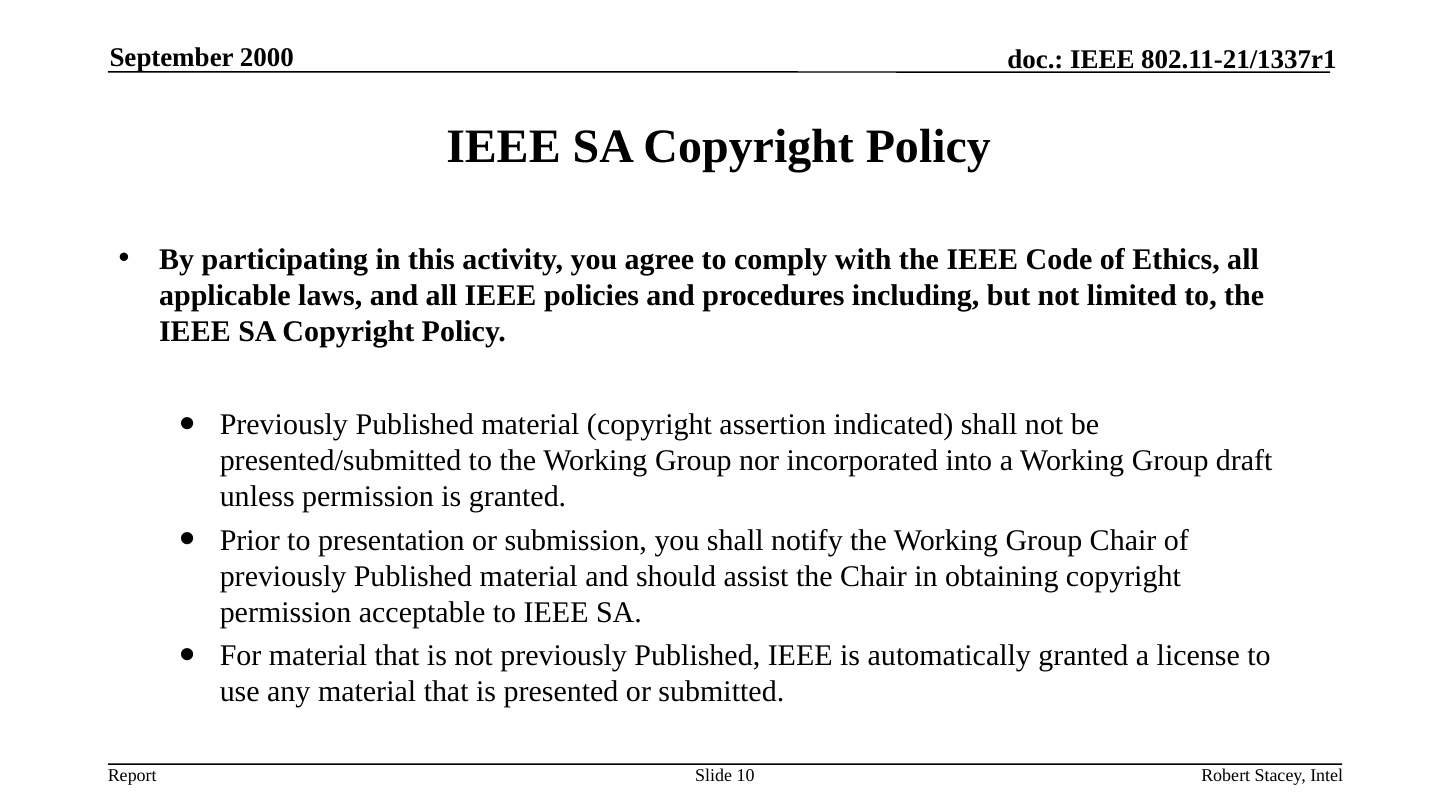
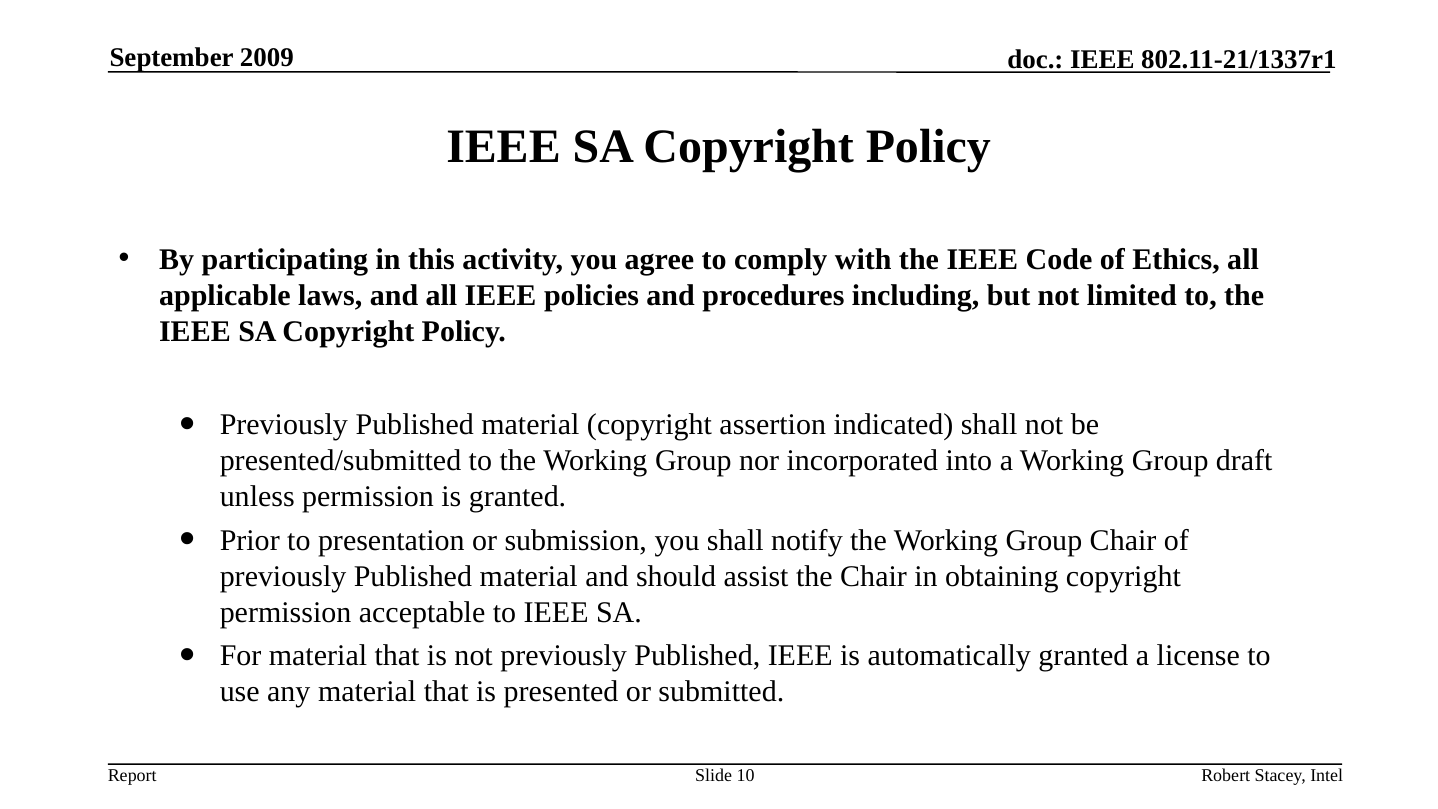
2000: 2000 -> 2009 (267, 57)
